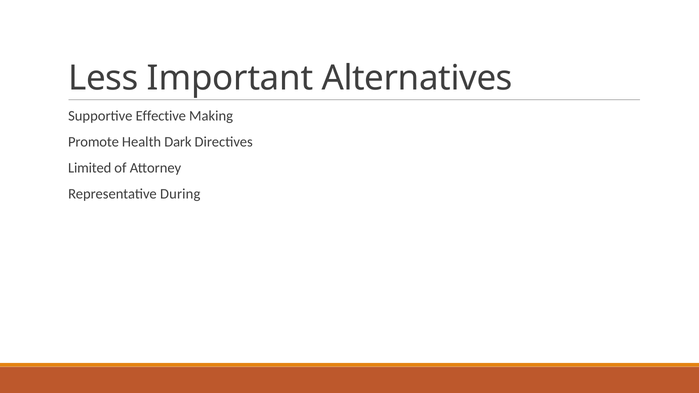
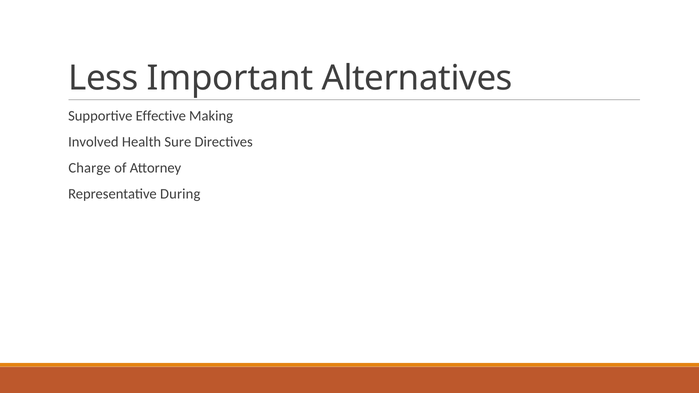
Promote: Promote -> Involved (93, 142)
Dark: Dark -> Sure (178, 142)
Limited: Limited -> Charge (90, 168)
